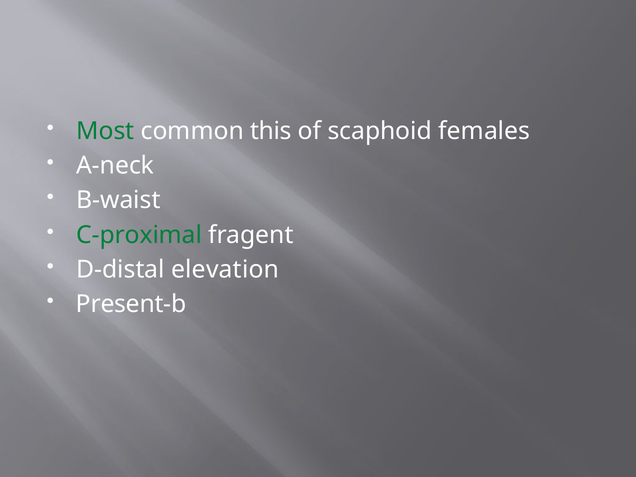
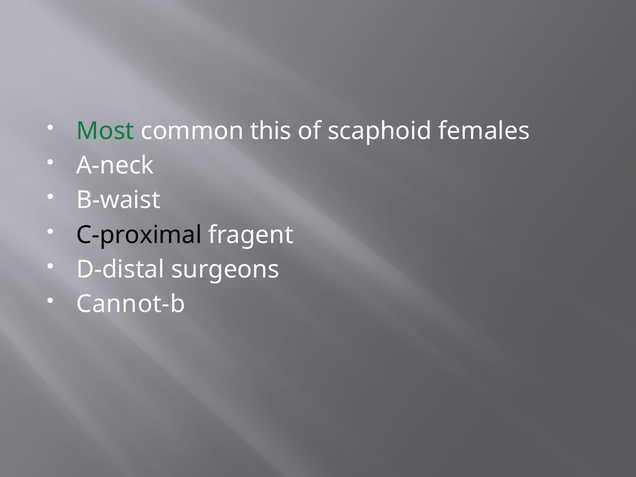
C-proximal colour: green -> black (139, 235)
elevation: elevation -> surgeons (225, 270)
Present-b: Present-b -> Cannot-b (131, 304)
